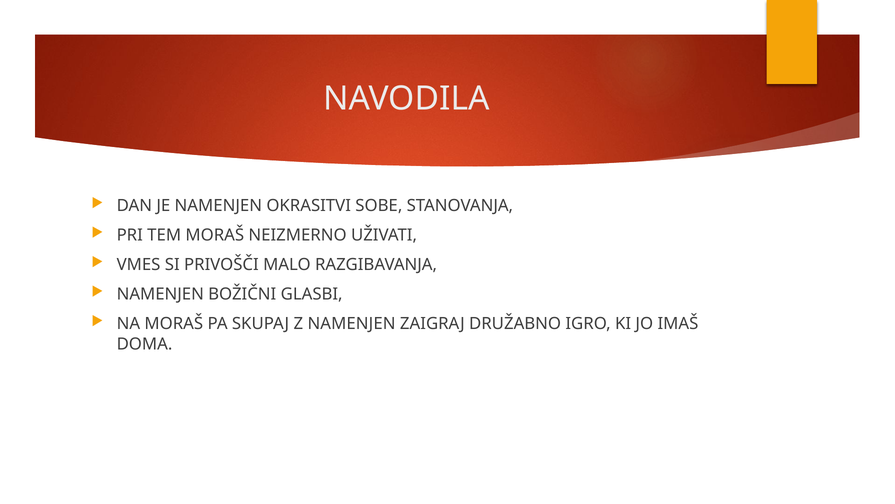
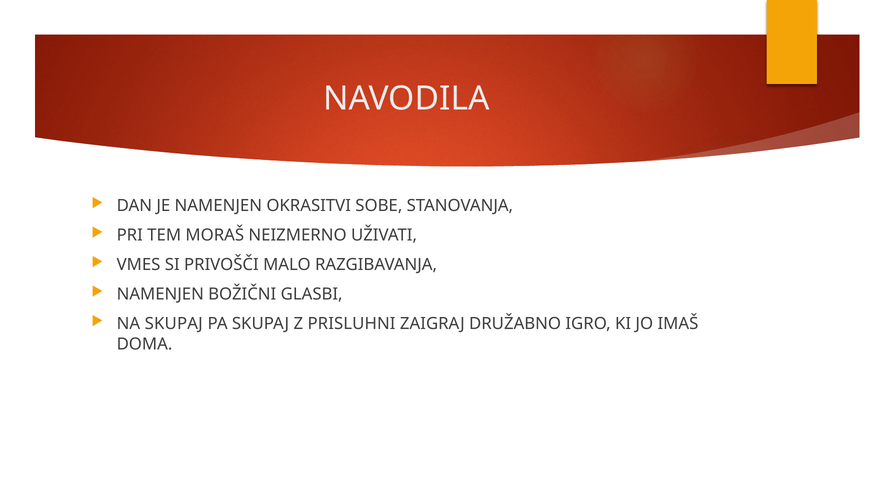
NA MORAŠ: MORAŠ -> SKUPAJ (174, 324)
Z NAMENJEN: NAMENJEN -> PRISLUHNI (352, 324)
